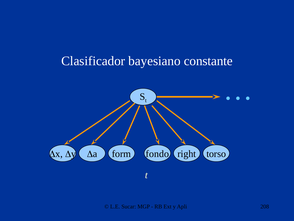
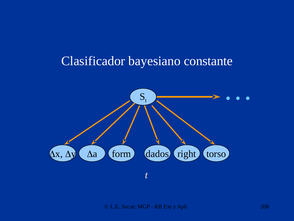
fondo: fondo -> dados (157, 154)
